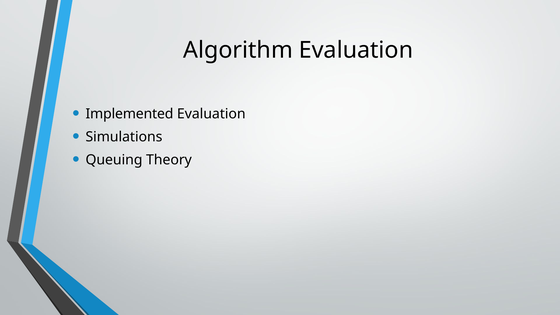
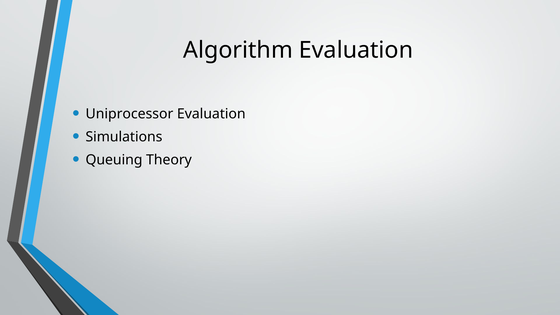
Implemented: Implemented -> Uniprocessor (129, 114)
